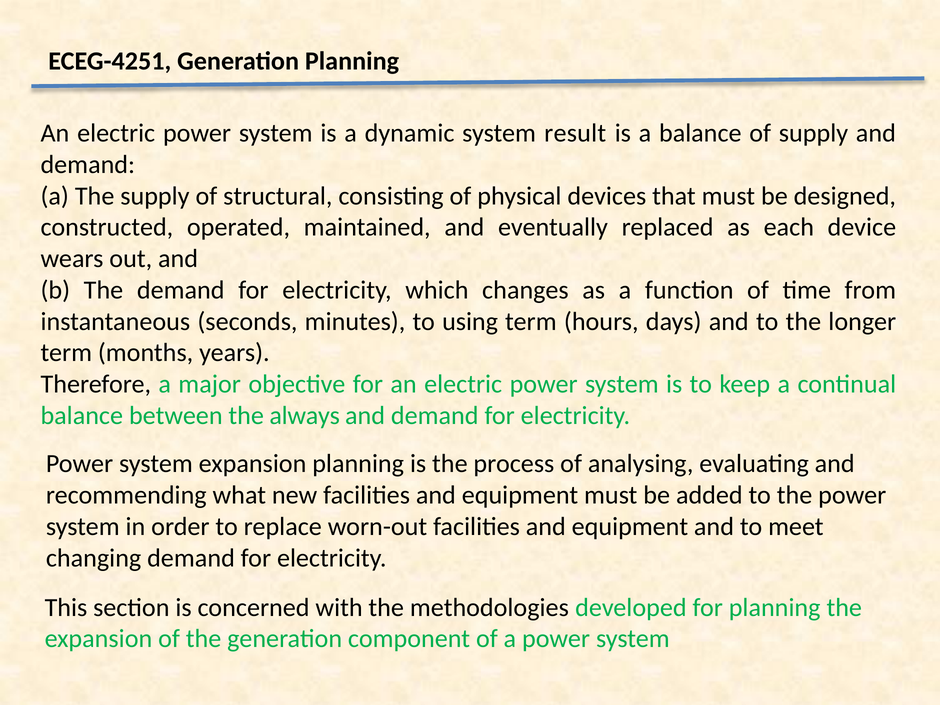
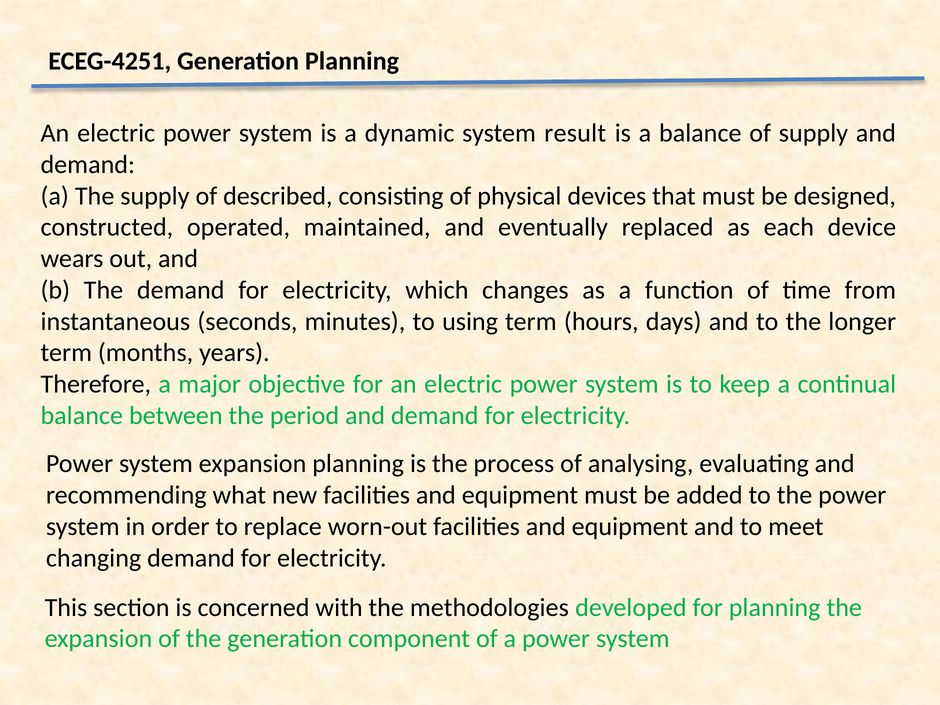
structural: structural -> described (278, 196)
always: always -> period (305, 415)
